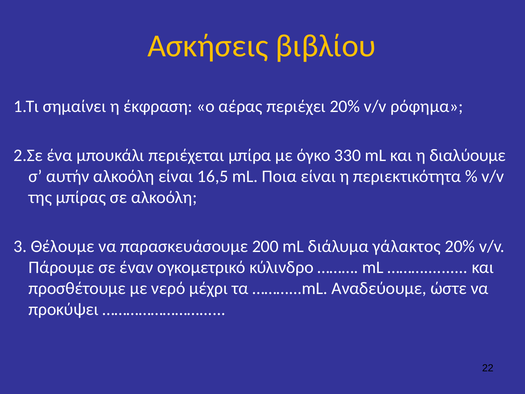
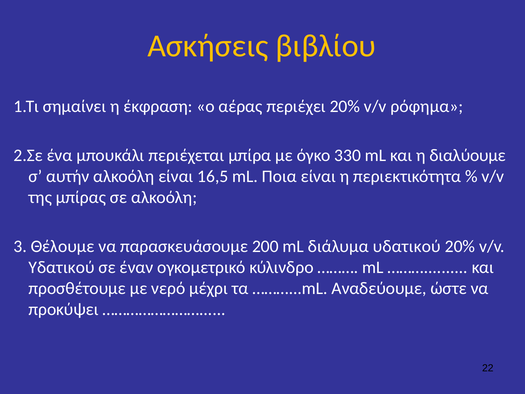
διάλυμα γάλακτος: γάλακτος -> υδατικού (407, 246)
Πάρουμε: Πάρουμε -> Υδατικού (62, 267)
